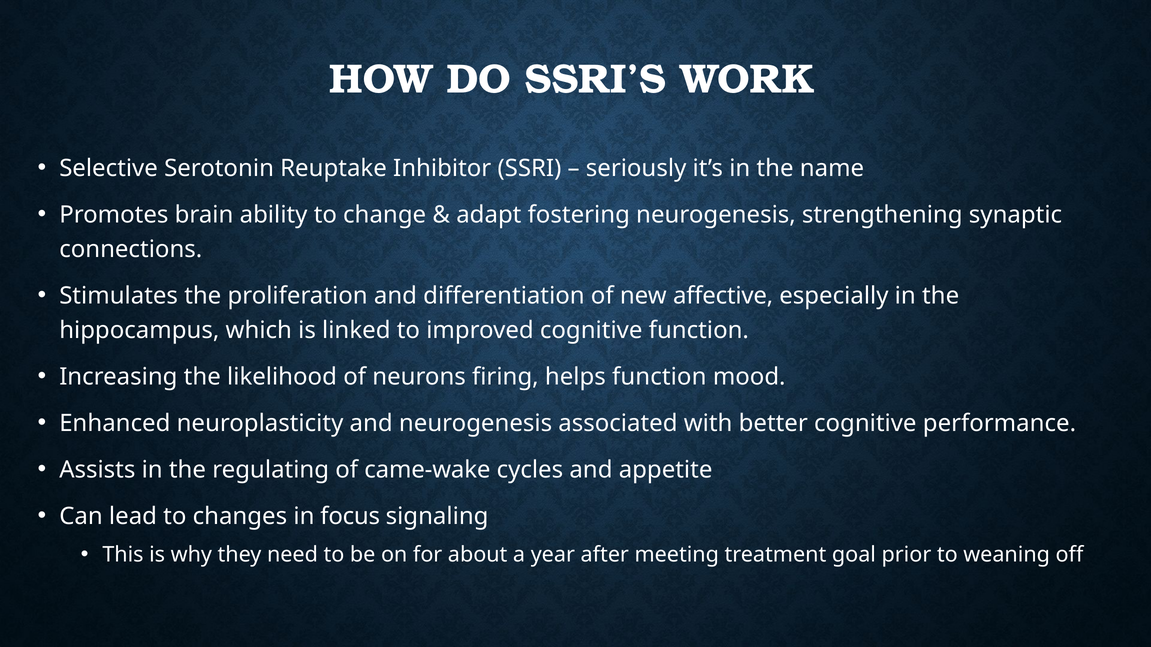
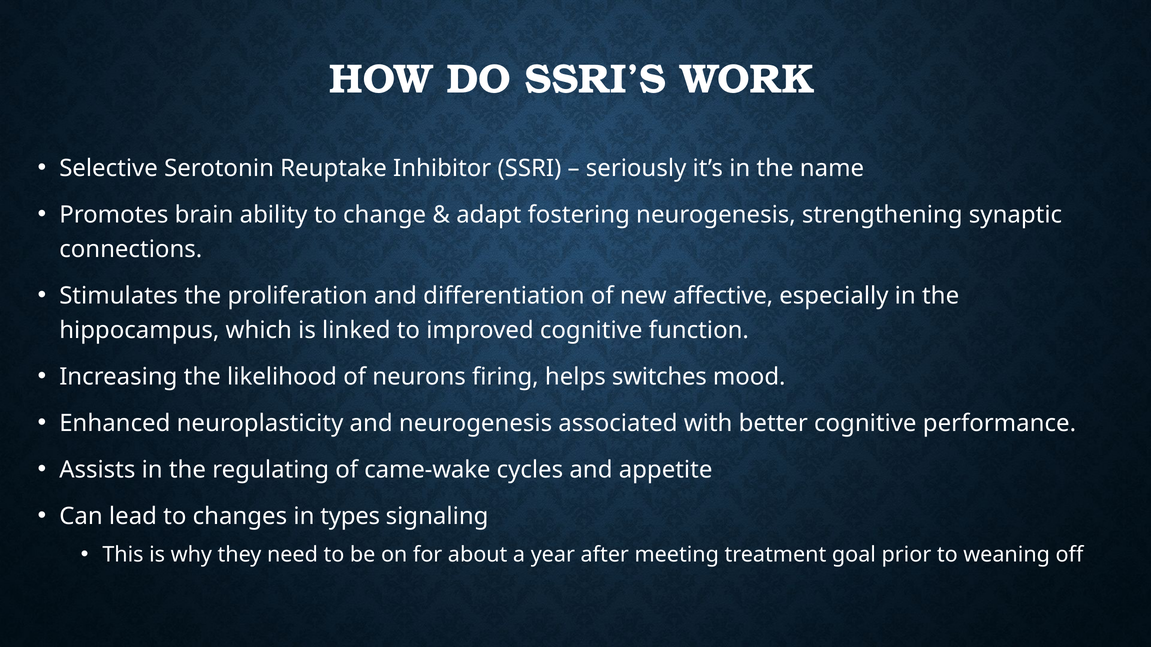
helps function: function -> switches (659, 377)
focus: focus -> types (350, 517)
